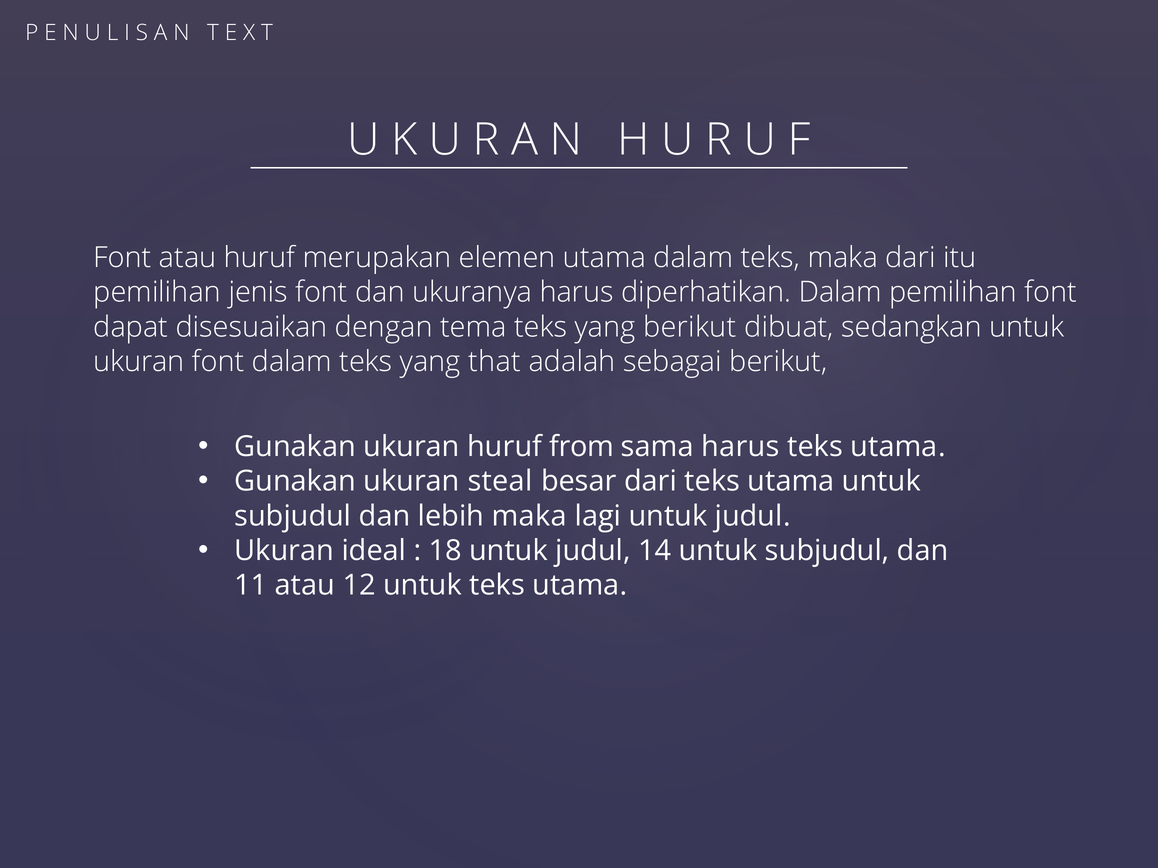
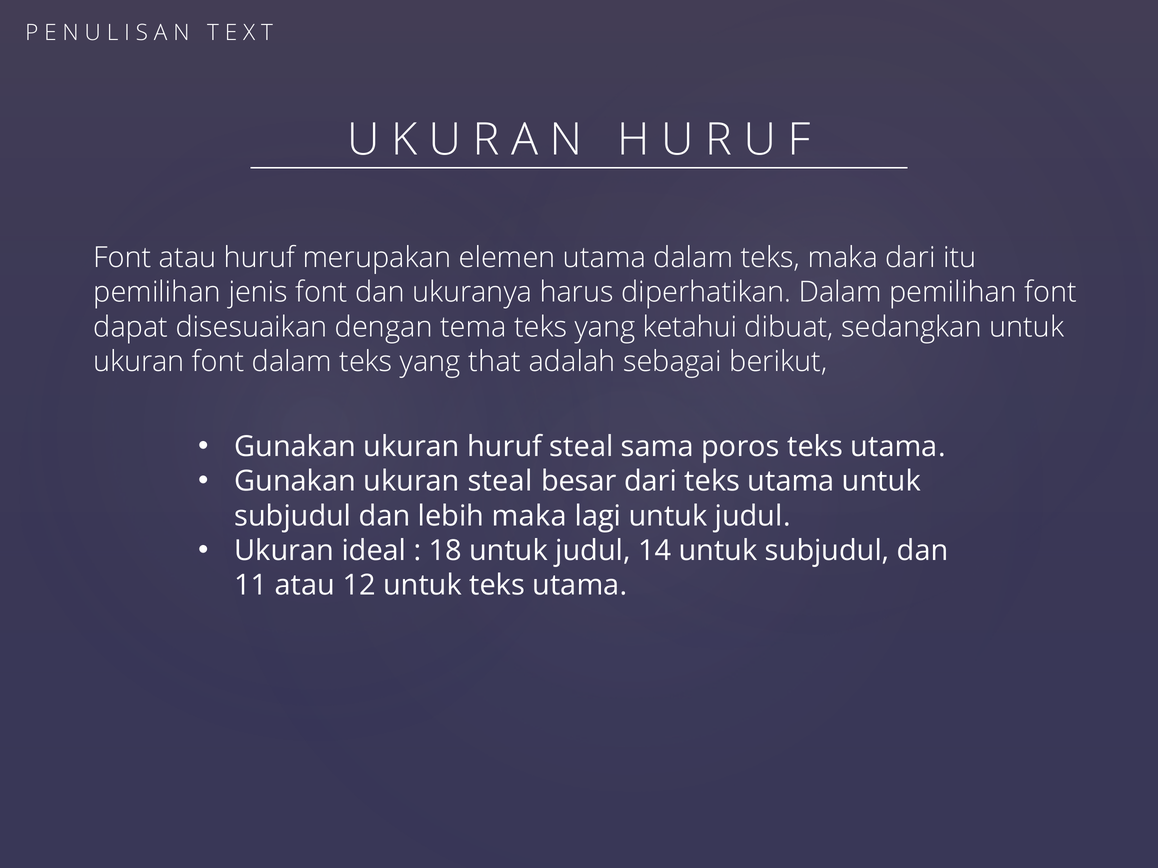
yang berikut: berikut -> ketahui (690, 327)
huruf from: from -> steal (581, 447)
sama harus: harus -> poros (740, 447)
